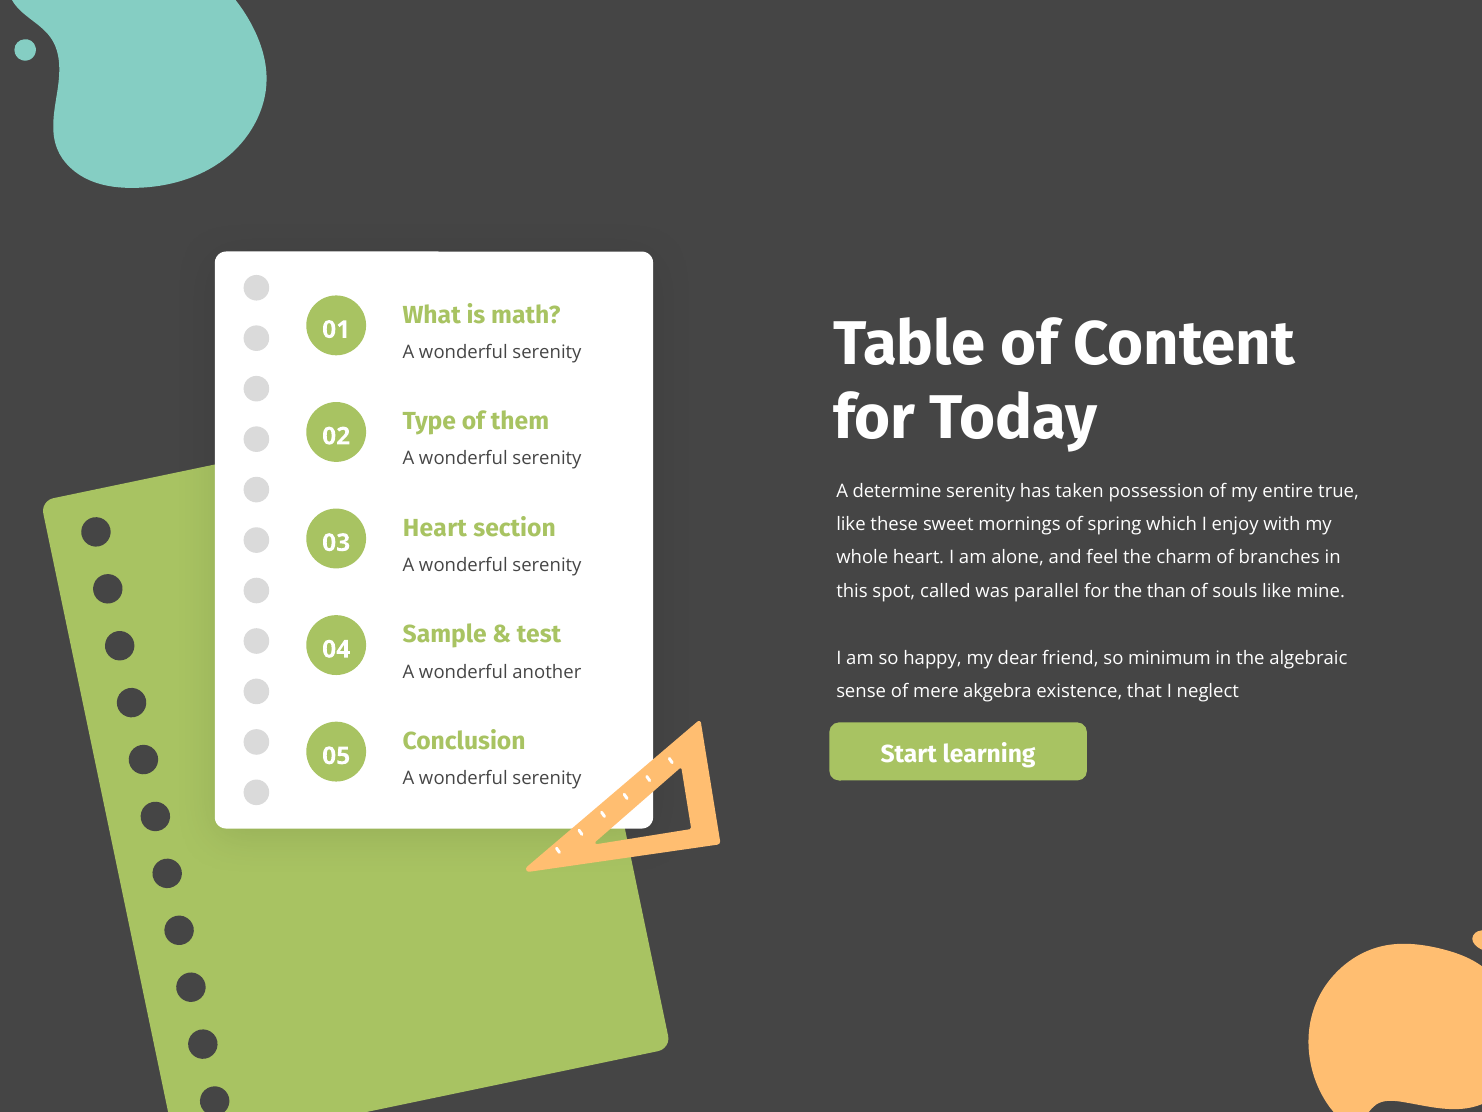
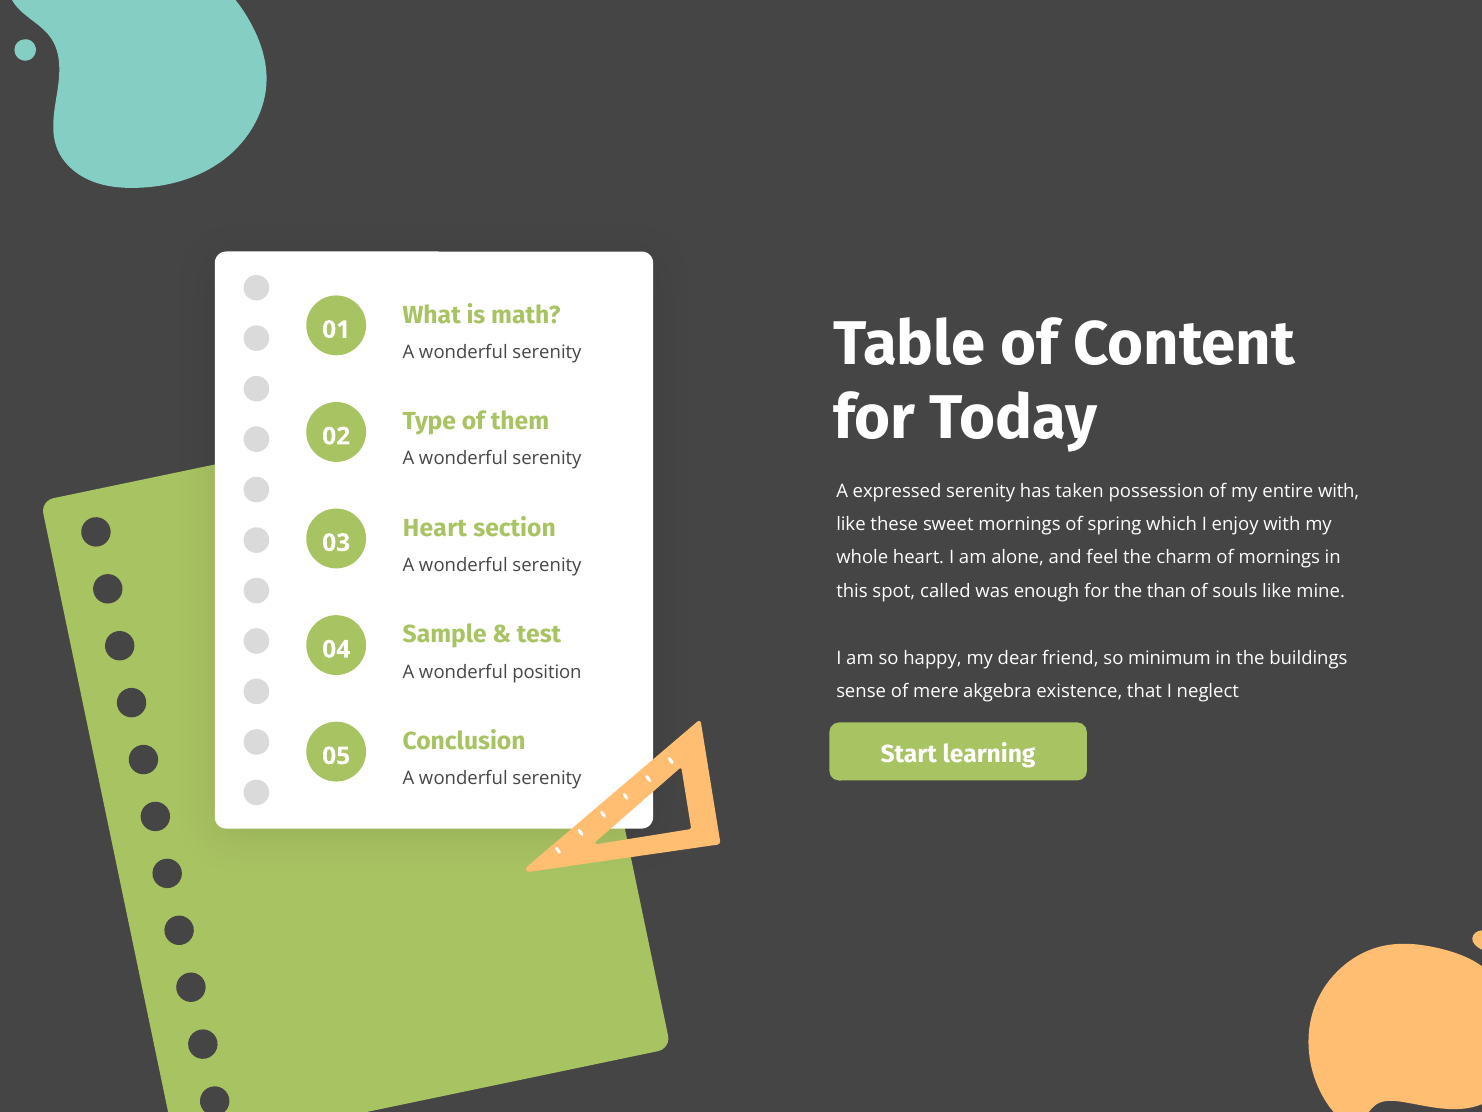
determine: determine -> expressed (897, 491)
entire true: true -> with (1339, 491)
of branches: branches -> mornings (1279, 558)
parallel: parallel -> enough (1047, 591)
algebraic: algebraic -> buildings (1308, 658)
another: another -> position (547, 672)
